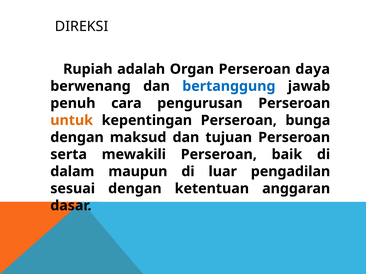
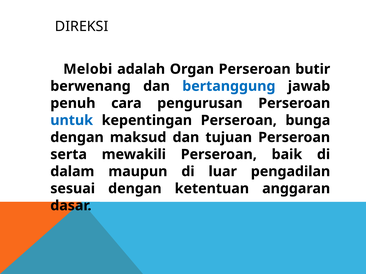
Rupiah: Rupiah -> Melobi (88, 69)
daya: daya -> butir (313, 69)
untuk colour: orange -> blue (72, 120)
